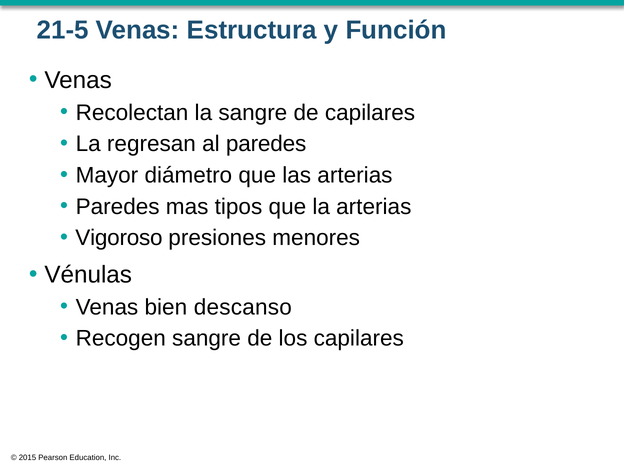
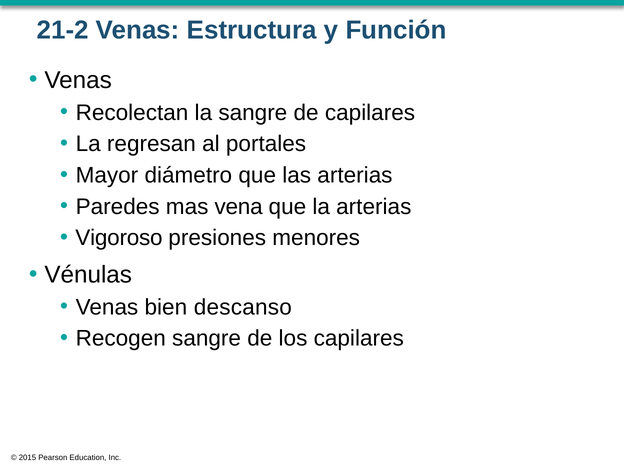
21-5: 21-5 -> 21-2 (63, 30)
al paredes: paredes -> portales (266, 144)
tipos: tipos -> vena (239, 207)
